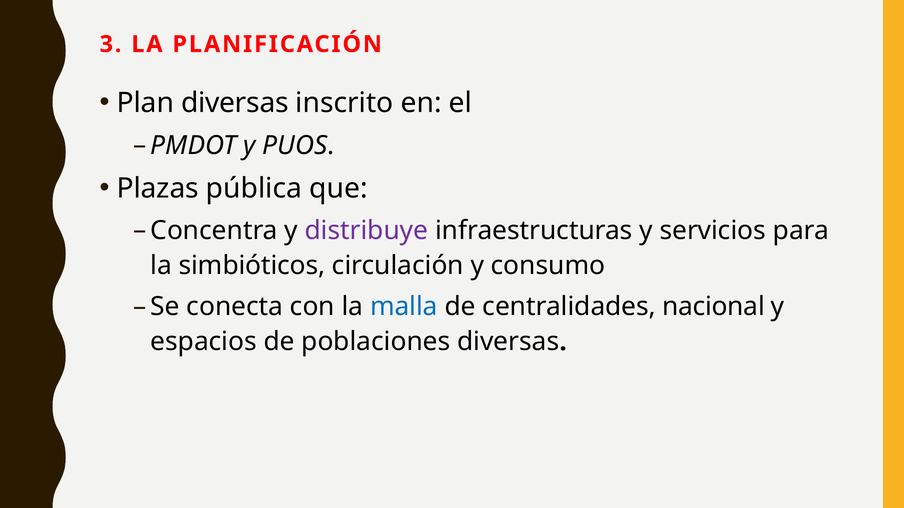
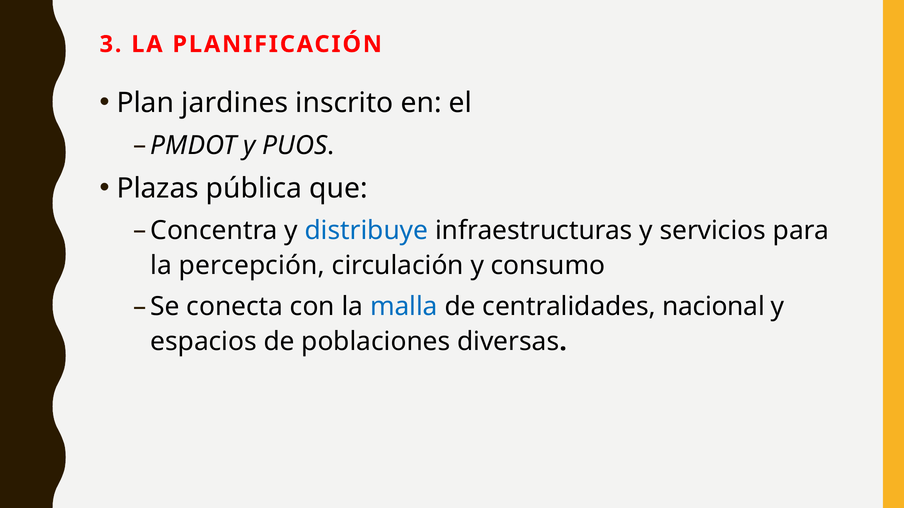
Plan diversas: diversas -> jardines (235, 103)
distribuye colour: purple -> blue (366, 231)
simbióticos: simbióticos -> percepción (252, 266)
